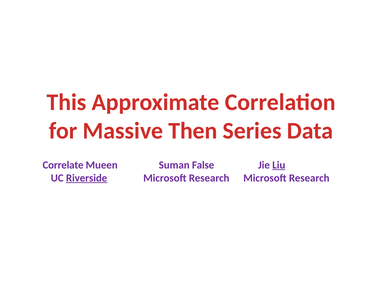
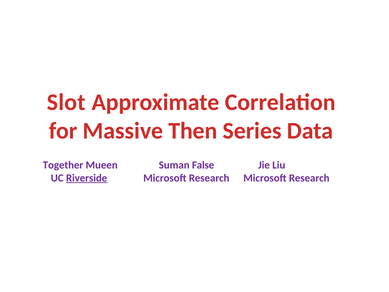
This: This -> Slot (66, 102)
Correlate: Correlate -> Together (63, 165)
Liu underline: present -> none (279, 165)
